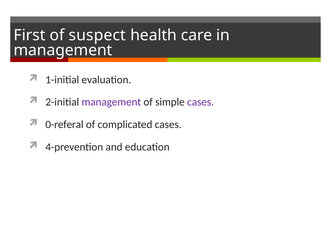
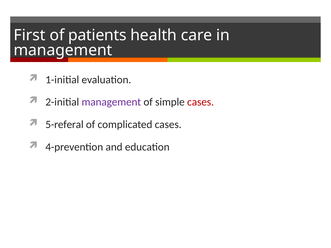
suspect: suspect -> patients (97, 35)
cases colour: purple -> red (201, 102)
0-referal: 0-referal -> 5-referal (64, 125)
